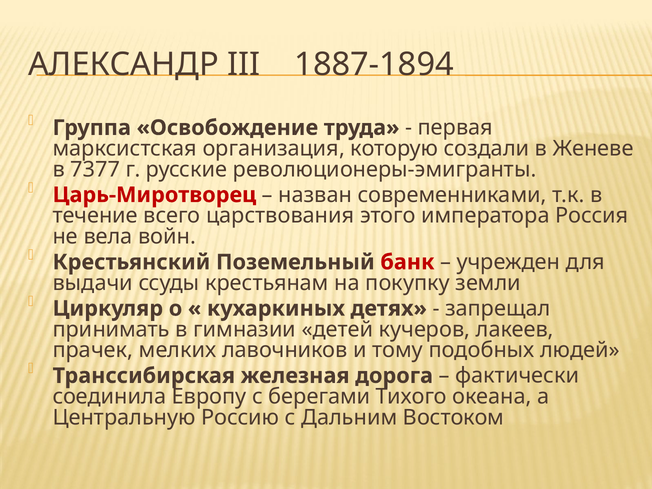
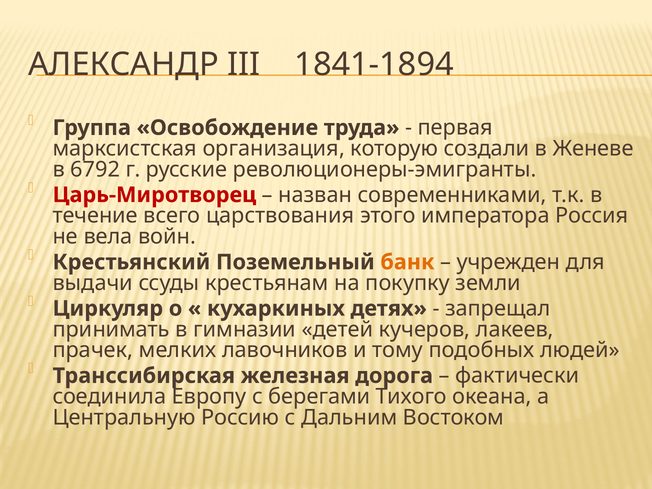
1887-1894: 1887-1894 -> 1841-1894 (374, 65)
7377: 7377 -> 6792 (95, 169)
банк colour: red -> orange (407, 262)
